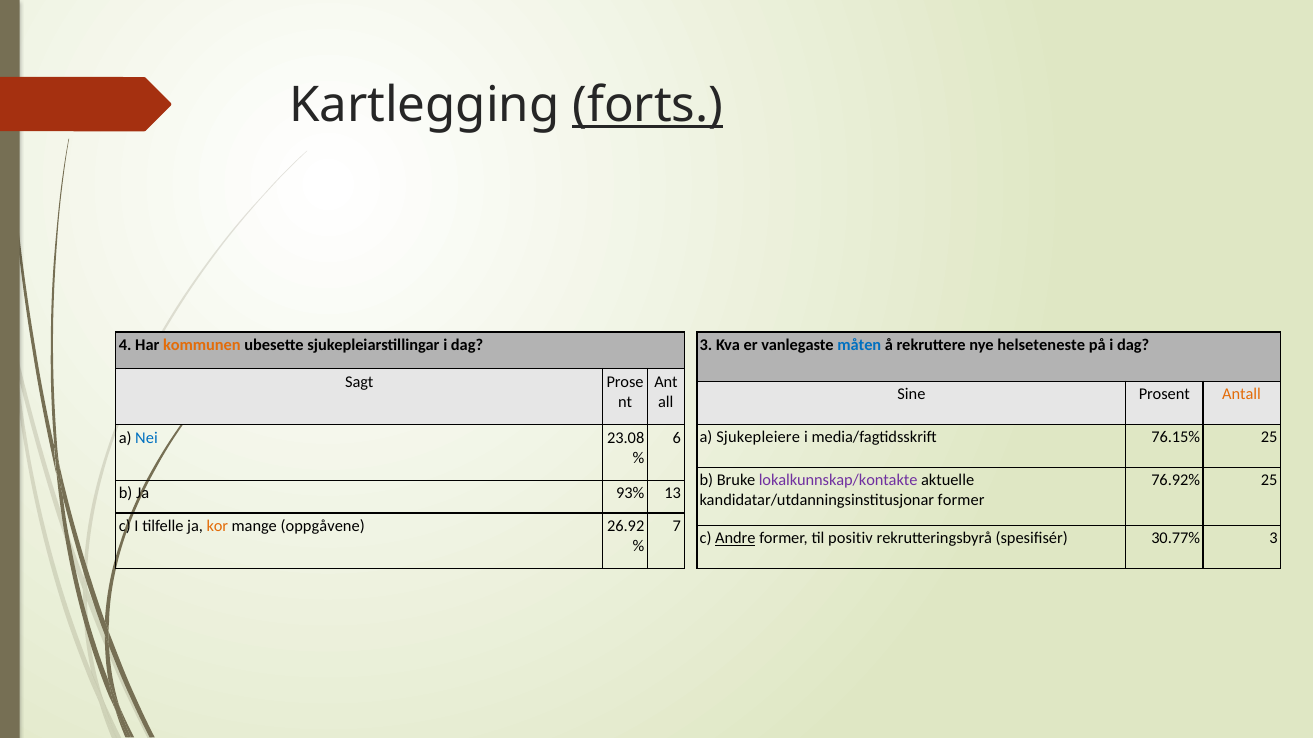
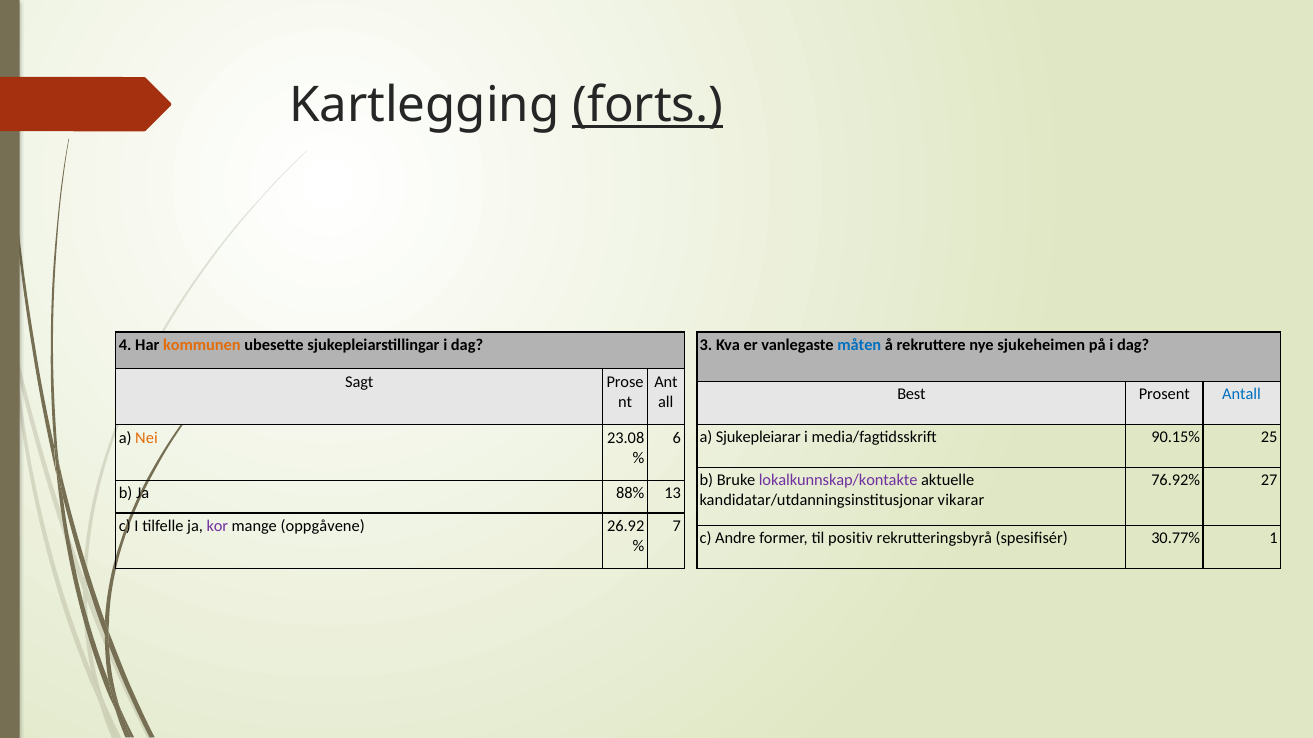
helseteneste: helseteneste -> sjukeheimen (1041, 345)
Sine: Sine -> Best (911, 394)
Antall colour: orange -> blue (1242, 394)
Sjukepleiere: Sjukepleiere -> Sjukepleiarar (758, 437)
76.15%: 76.15% -> 90.15% (1176, 437)
Nei colour: blue -> orange (147, 438)
76.92% 25: 25 -> 27 (1269, 481)
93%: 93% -> 88% (630, 494)
kandidatar/utdanningsinstitusjonar former: former -> vikarar (961, 501)
kor colour: orange -> purple (217, 527)
Andre underline: present -> none (735, 539)
30.77% 3: 3 -> 1 (1273, 539)
